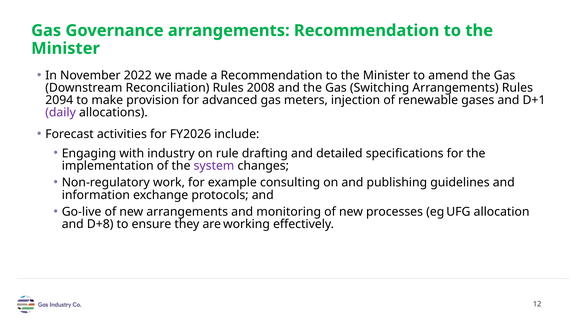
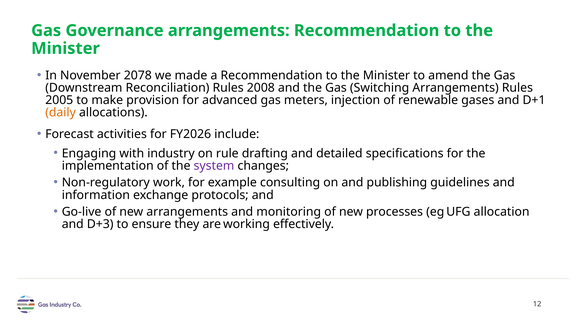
2022: 2022 -> 2078 (138, 75)
2094: 2094 -> 2005 (59, 100)
daily colour: purple -> orange (61, 112)
D+8: D+8 -> D+3 (100, 224)
